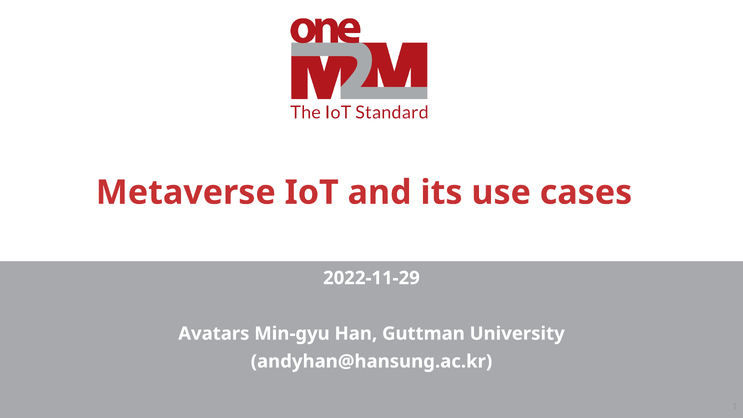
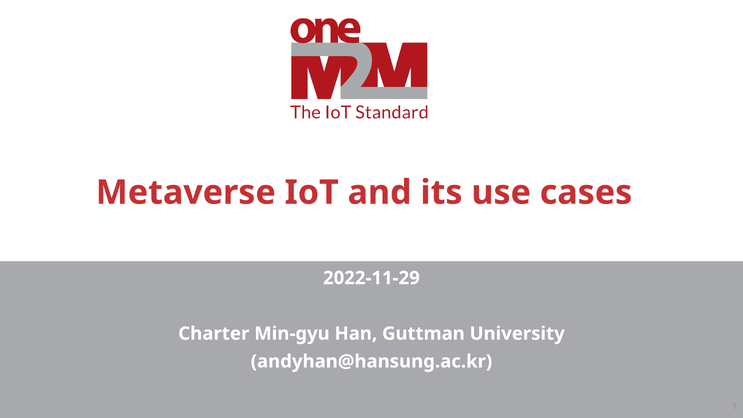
Avatars: Avatars -> Charter (214, 334)
